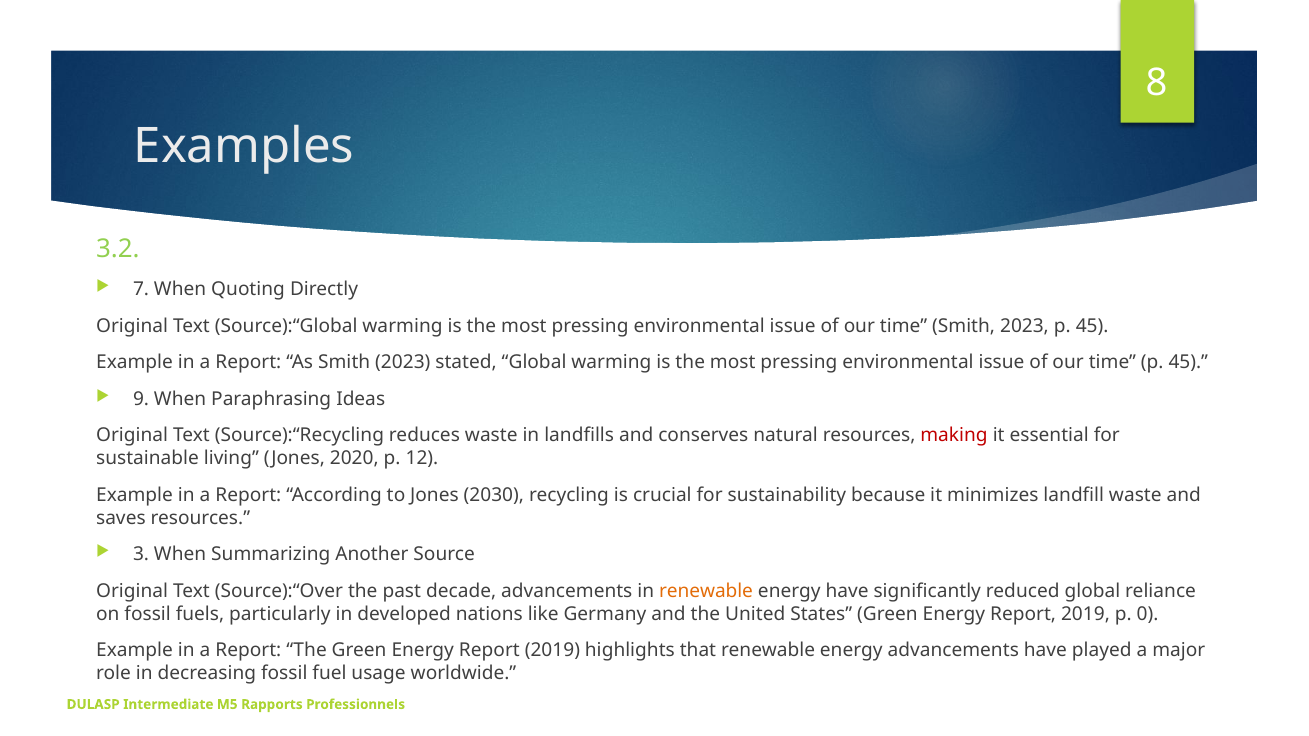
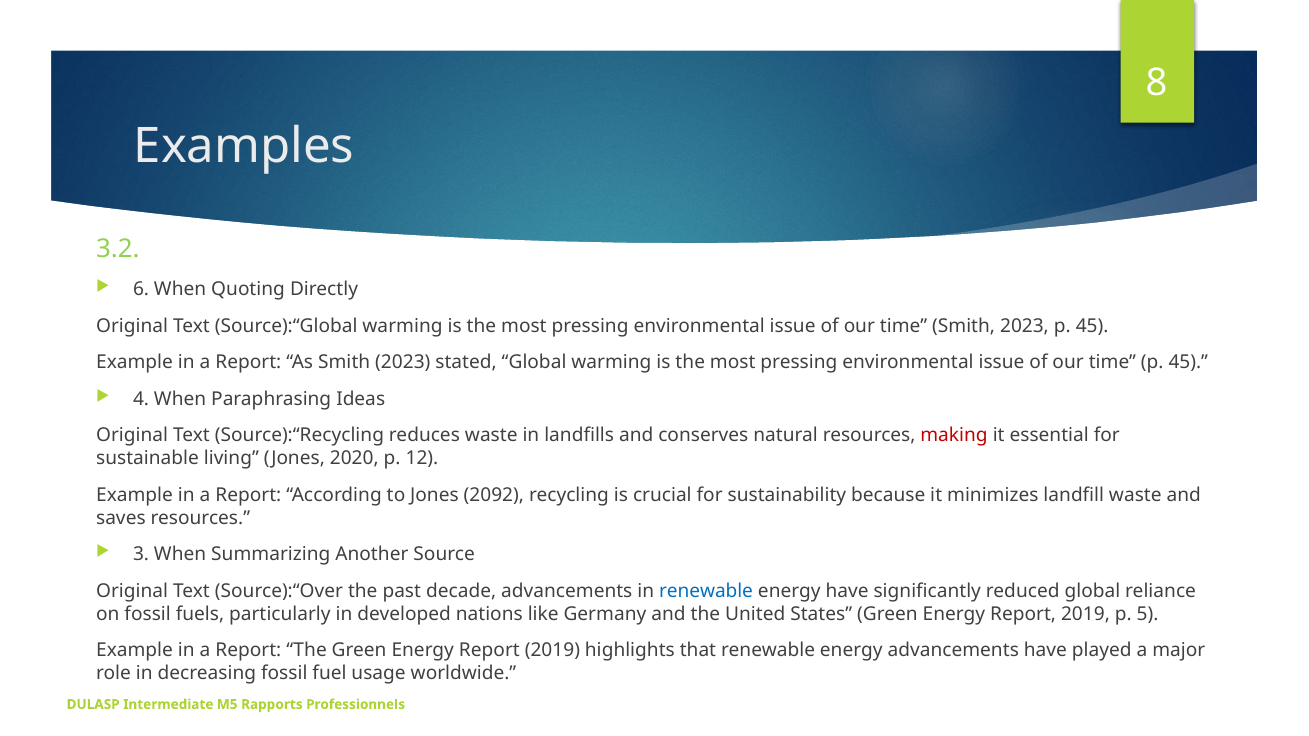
7: 7 -> 6 (141, 290)
9: 9 -> 4 (141, 399)
2030: 2030 -> 2092 (494, 495)
renewable colour: orange -> blue (706, 591)
0: 0 -> 5 (1148, 614)
